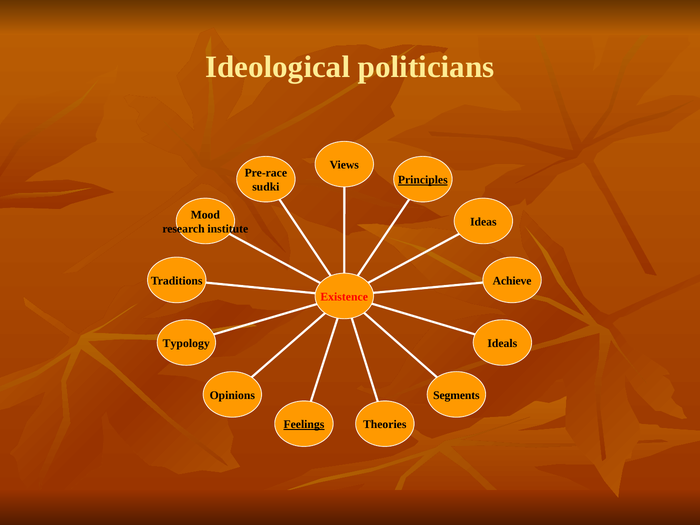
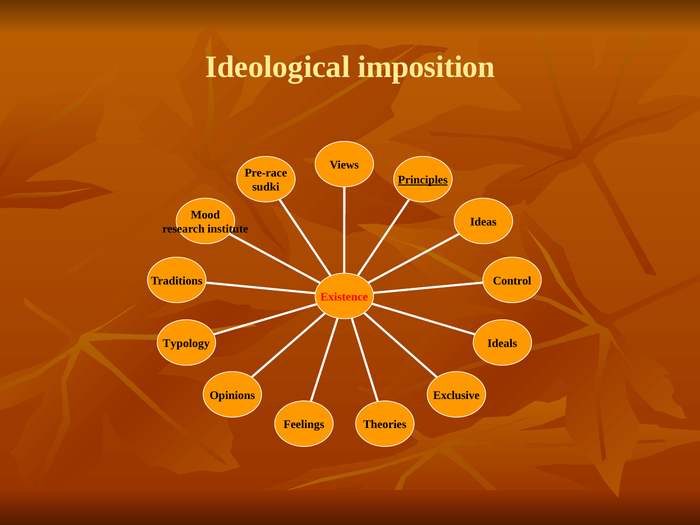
politicians: politicians -> imposition (426, 67)
Achieve: Achieve -> Control (512, 281)
Segments: Segments -> Exclusive (456, 395)
Feelings underline: present -> none (304, 425)
